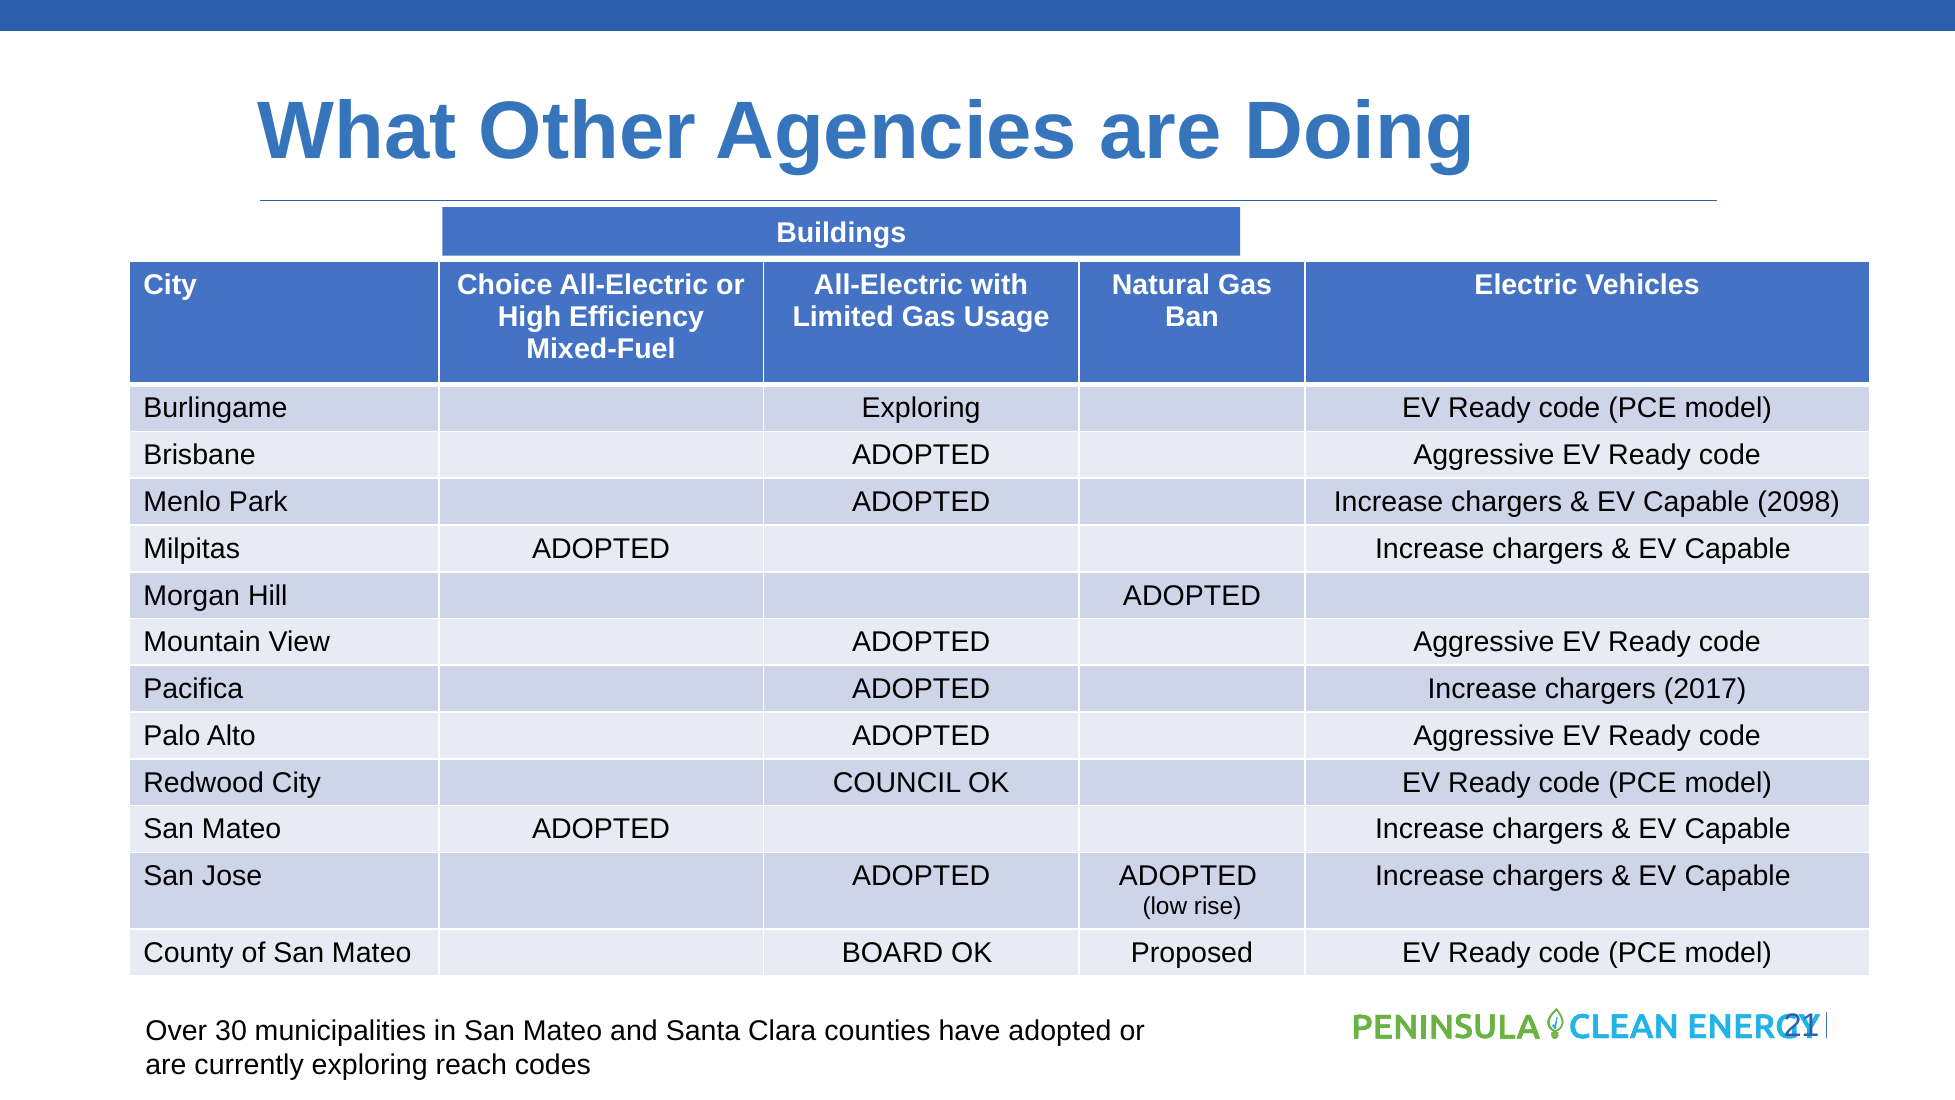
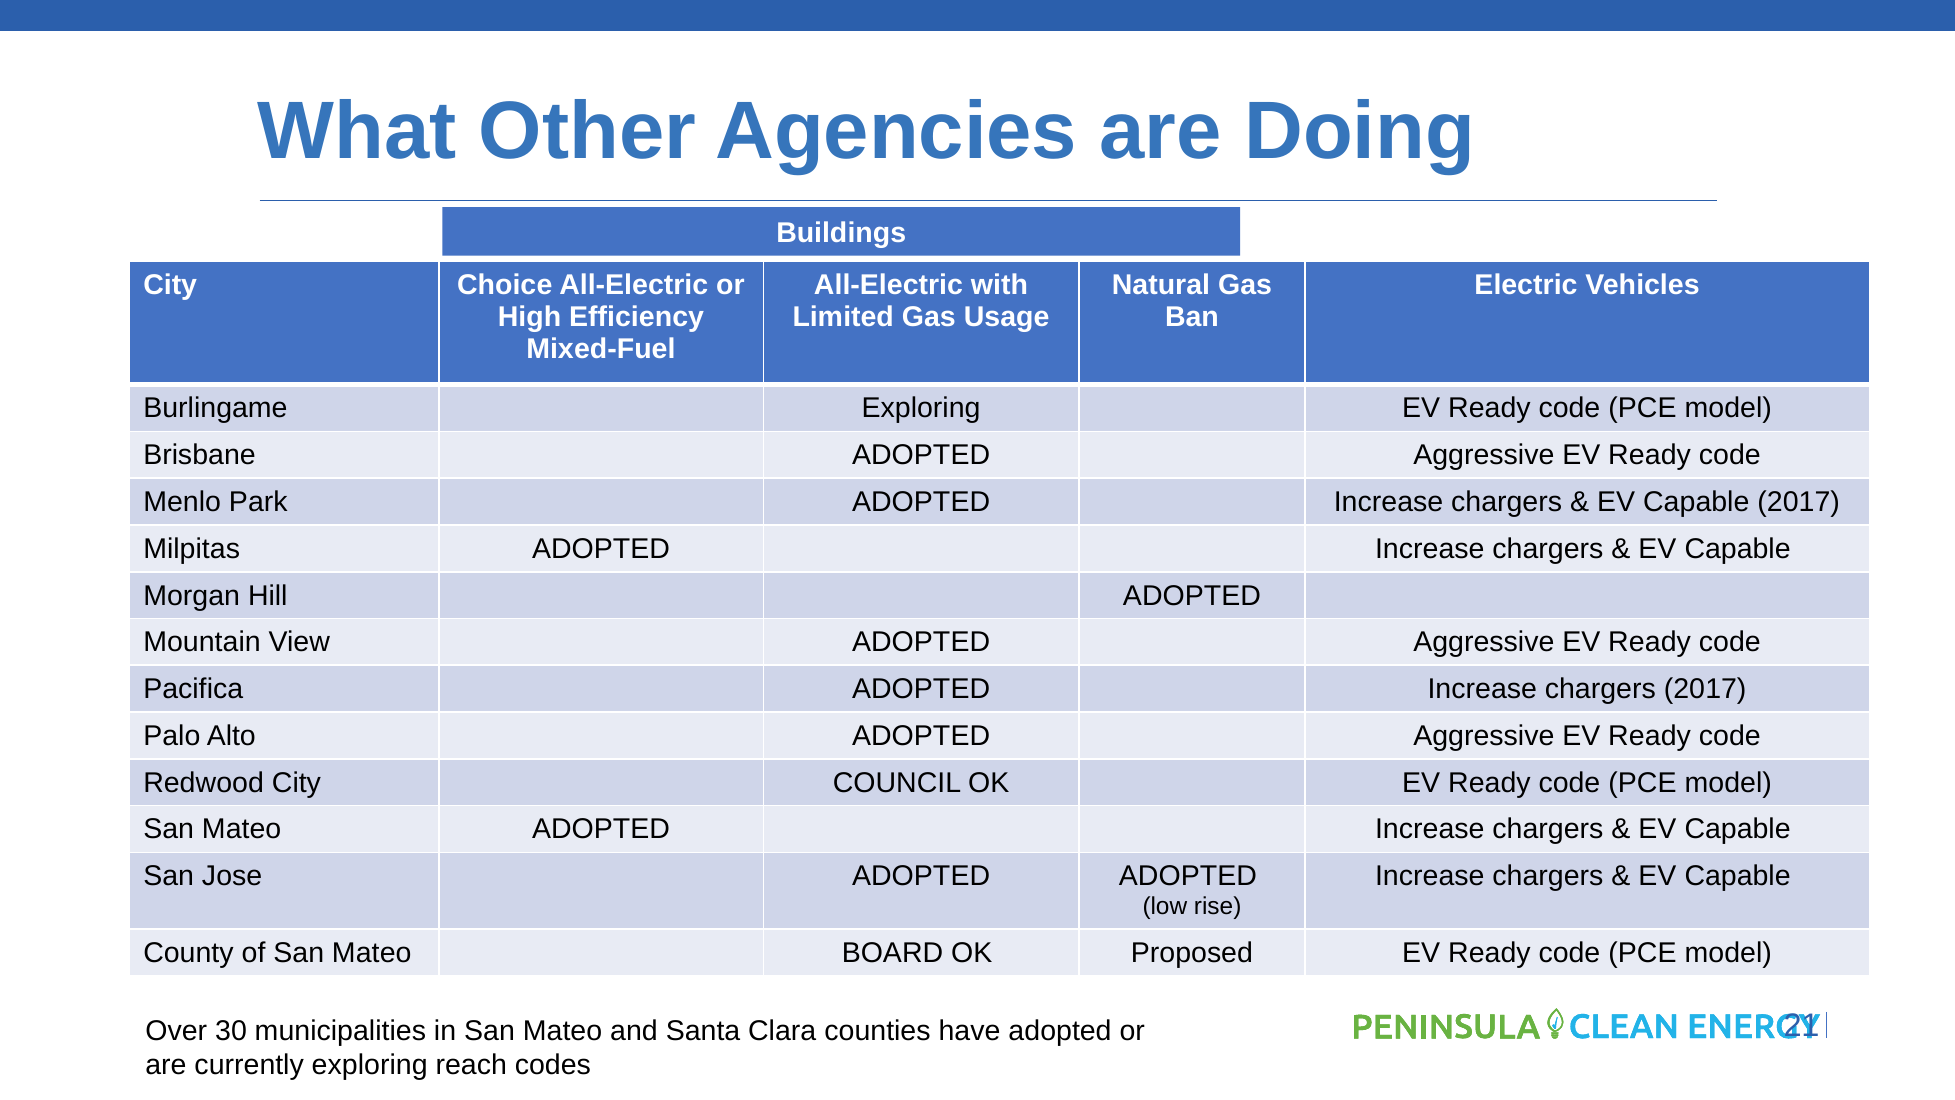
Capable 2098: 2098 -> 2017 (1799, 502)
